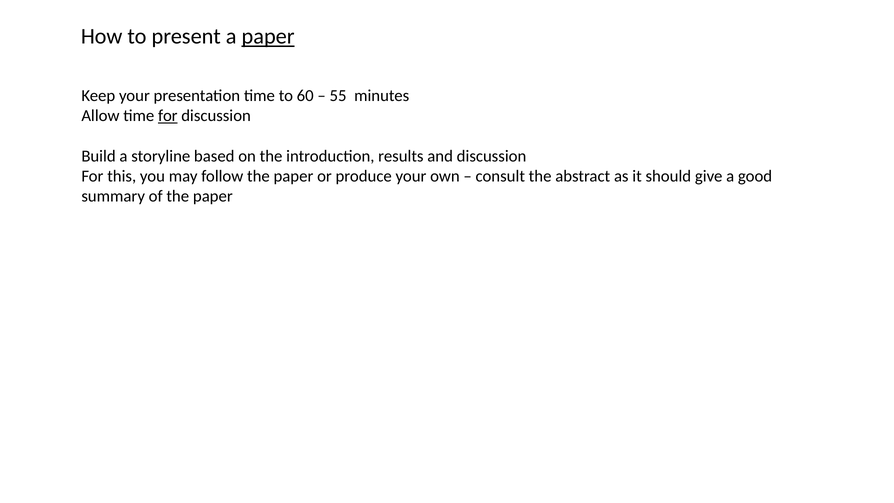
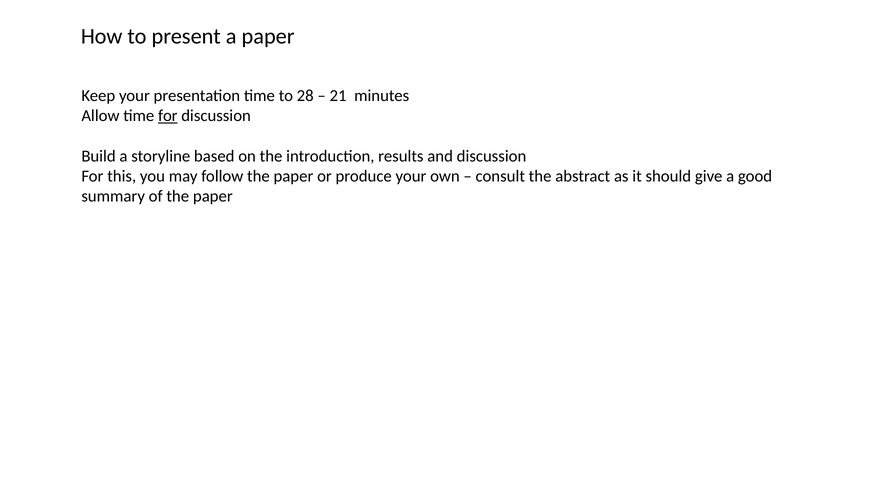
paper underline: present -> none (268, 37)
60: 60 -> 28 (305, 96)
55: 55 -> 21 (338, 96)
